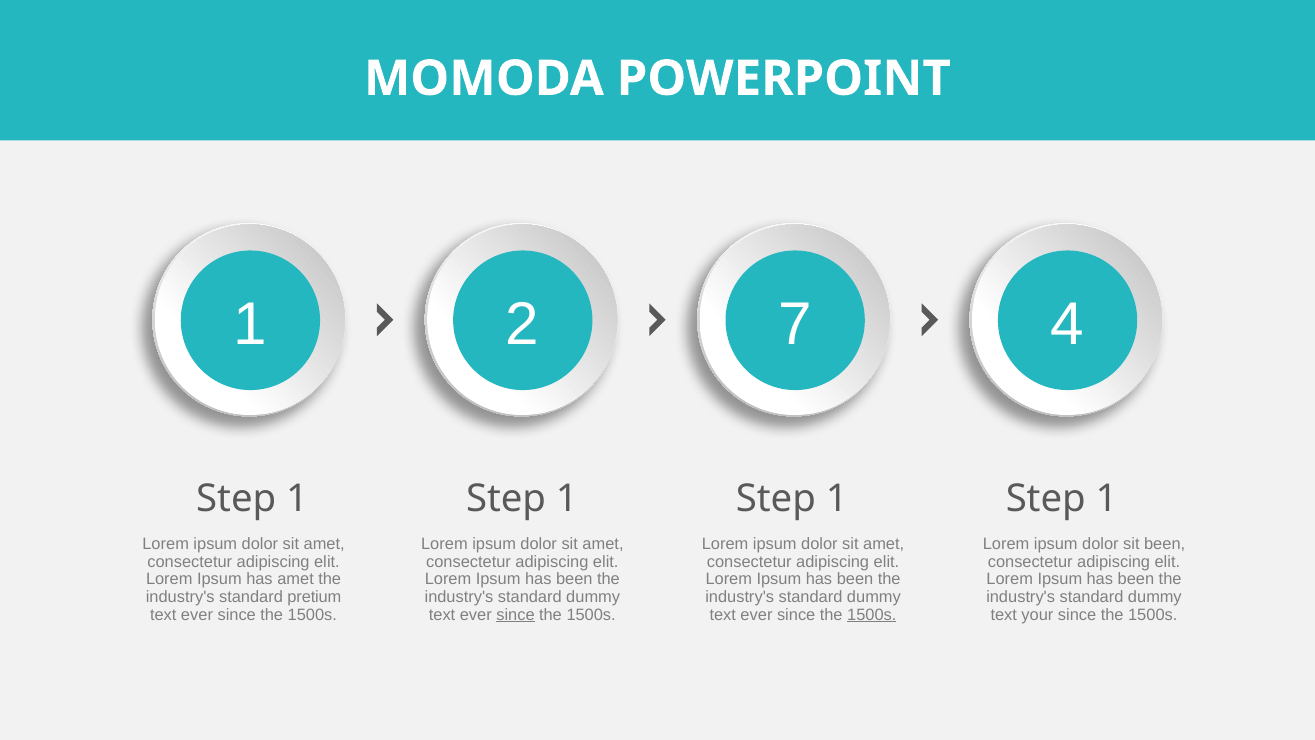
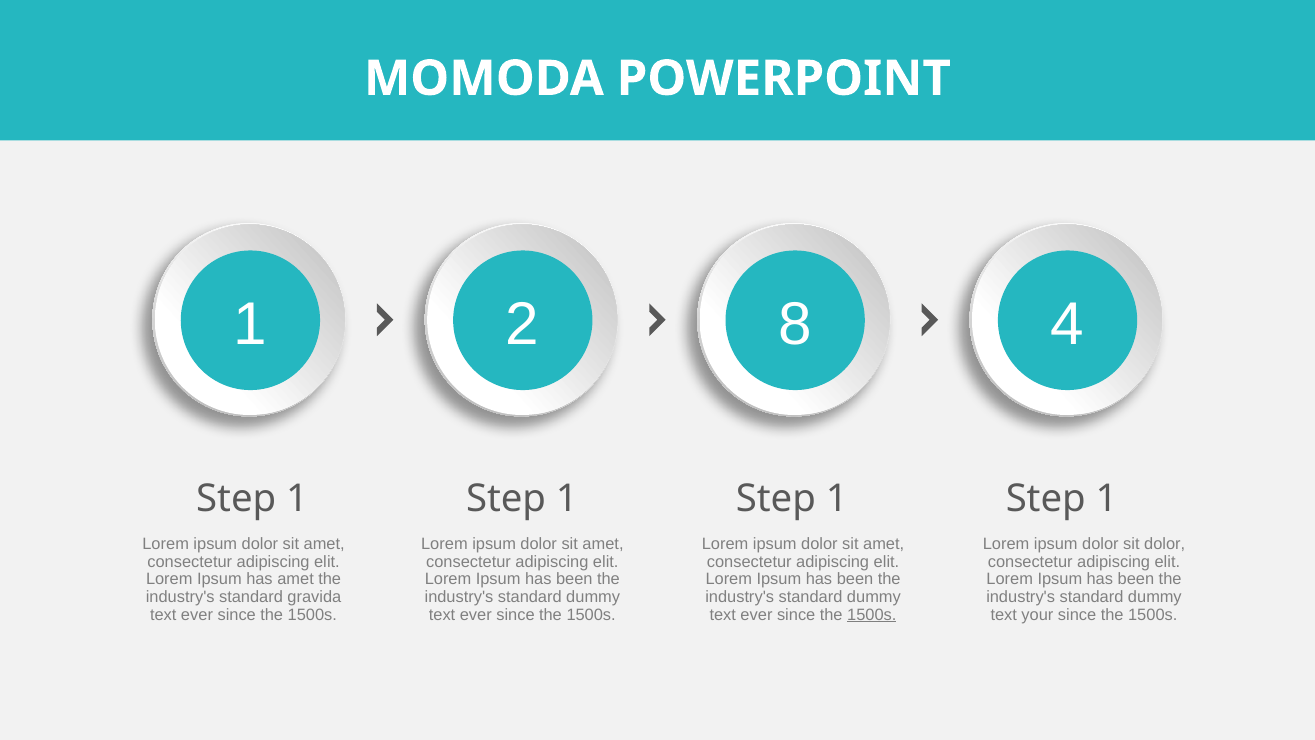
7: 7 -> 8 (795, 324)
sit been: been -> dolor (1165, 544)
pretium: pretium -> gravida (314, 597)
since underline: present -> none (515, 615)
